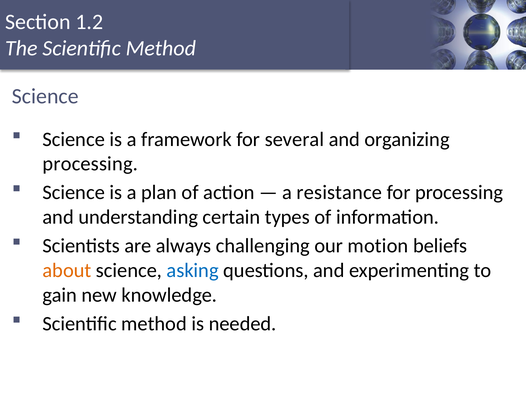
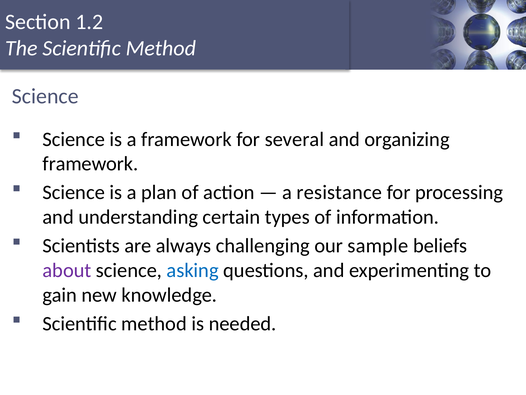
processing: processing -> framework (90, 164)
motion: motion -> sample (378, 246)
about colour: orange -> purple (67, 270)
